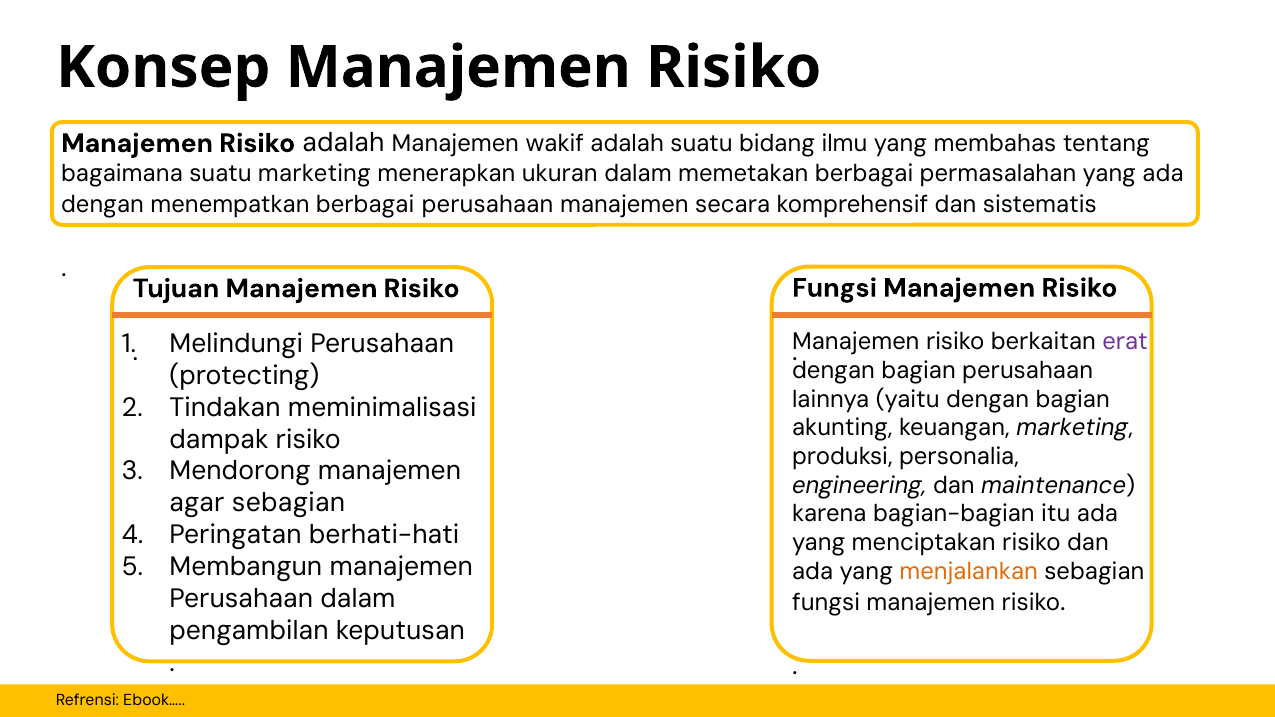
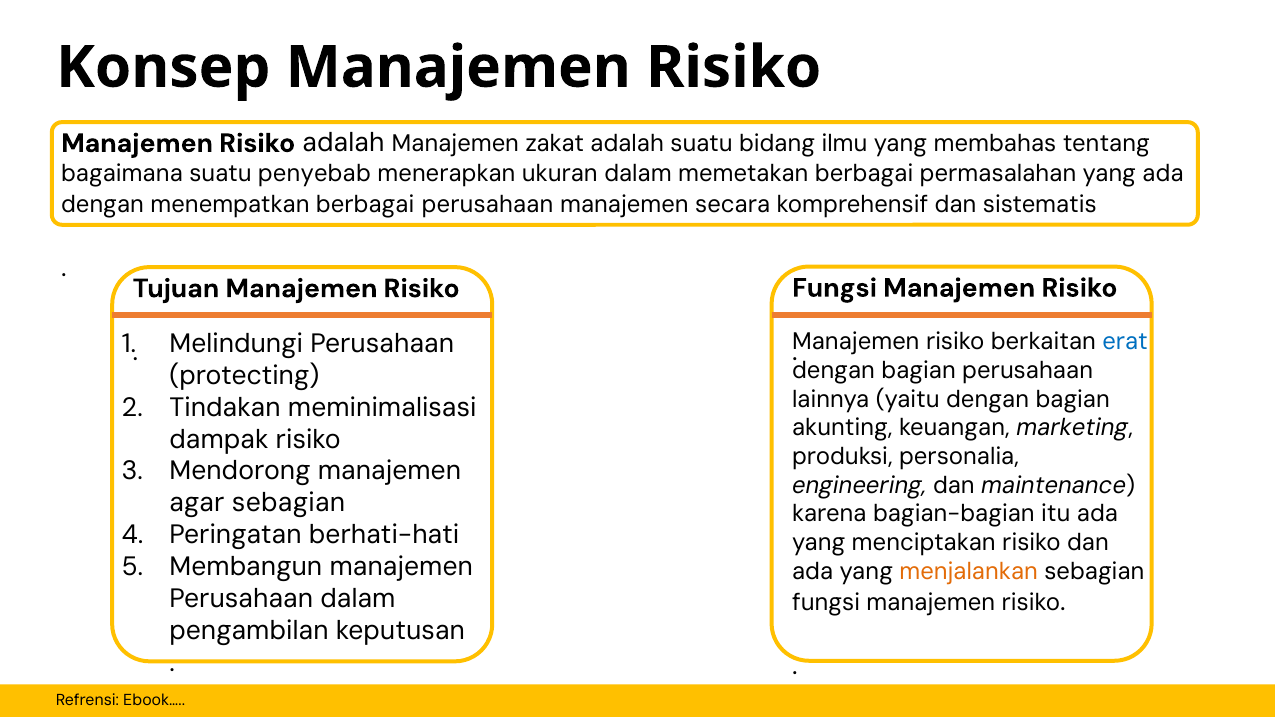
wakif: wakif -> zakat (555, 144)
suatu marketing: marketing -> penyebab (314, 173)
erat colour: purple -> blue (1125, 342)
